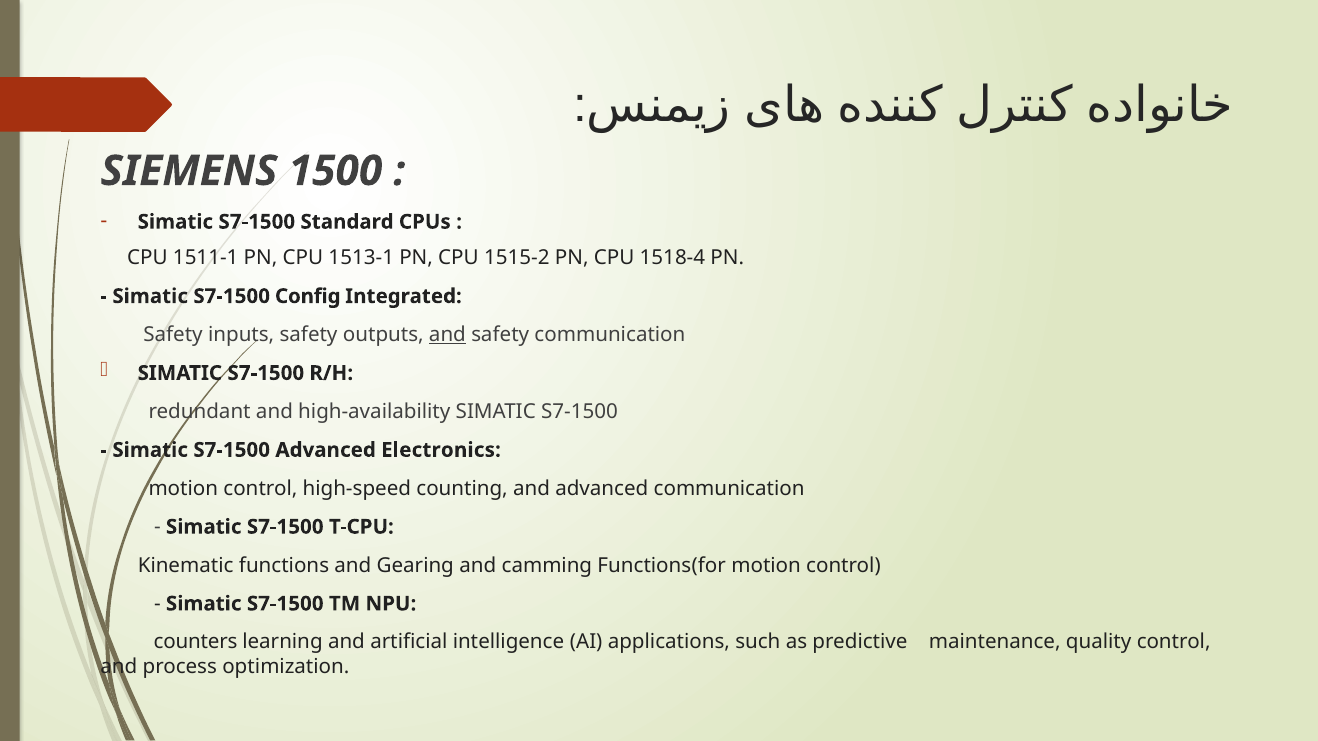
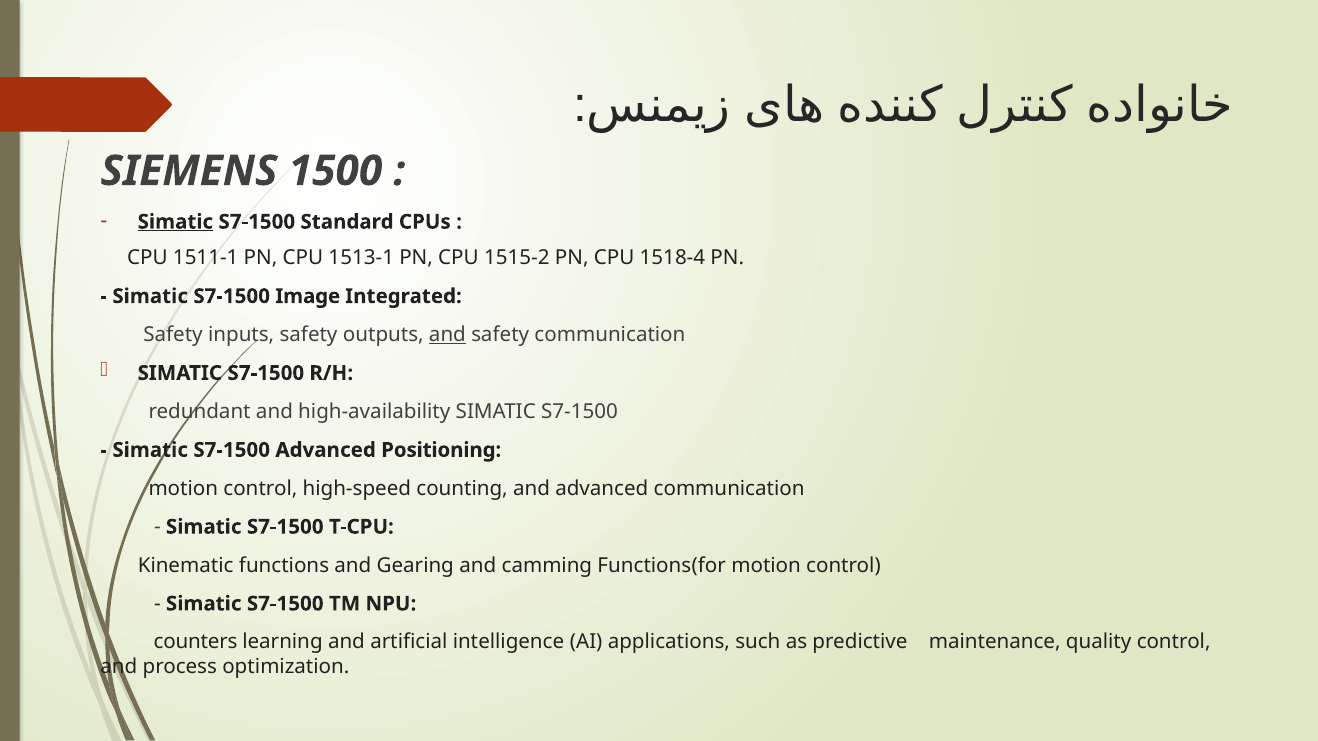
Simatic underline: none -> present (175, 222)
Config: Config -> Image (308, 296)
Electronics: Electronics -> Positioning (441, 450)
